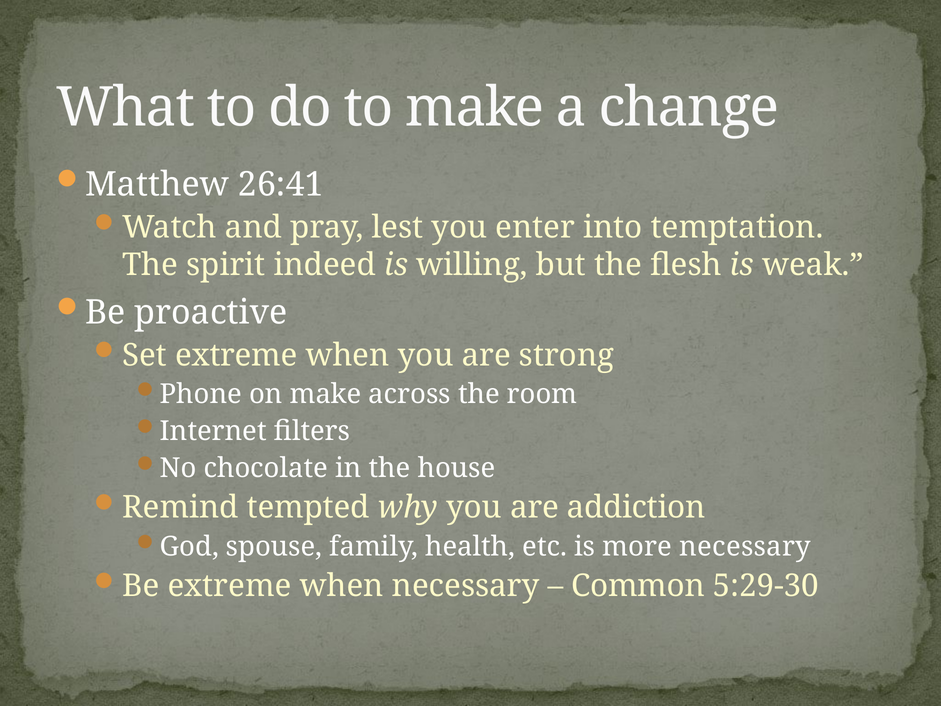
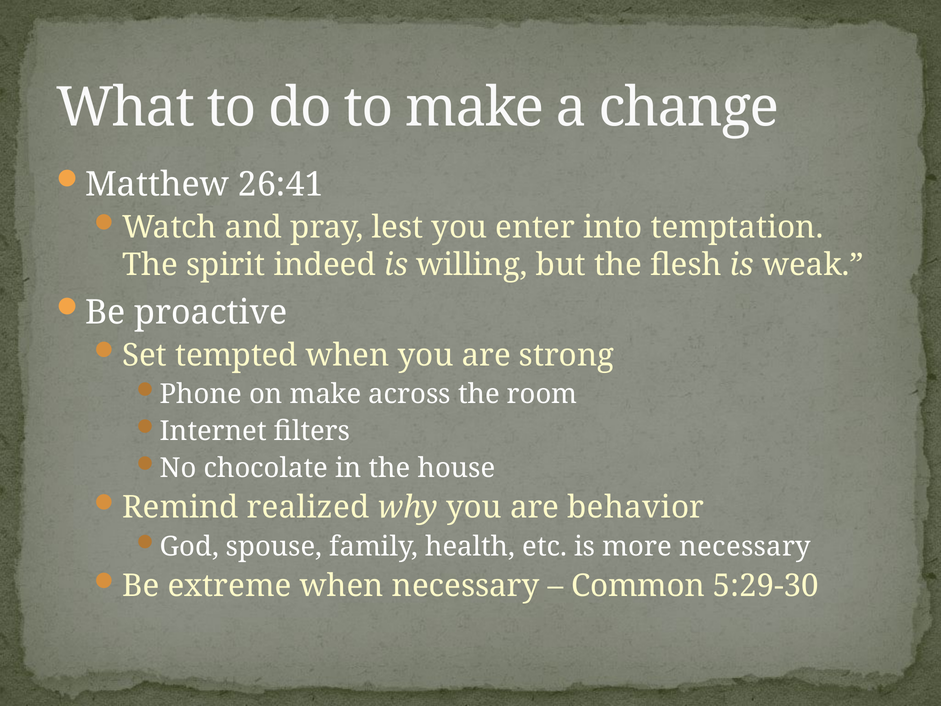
Set extreme: extreme -> tempted (236, 355)
tempted: tempted -> realized (308, 507)
addiction: addiction -> behavior (636, 507)
